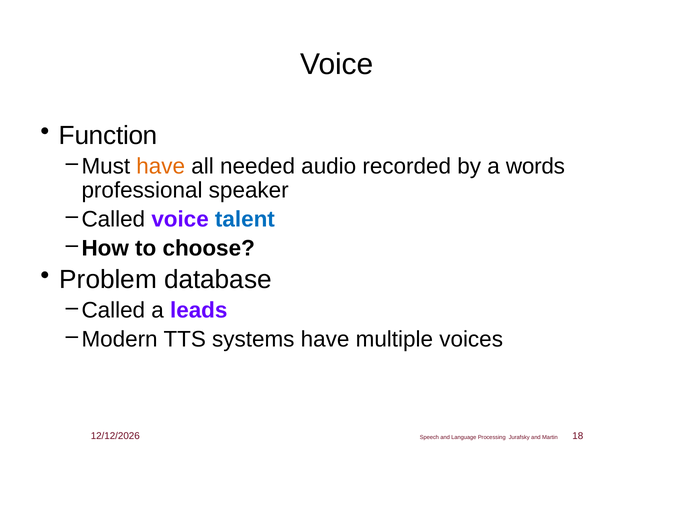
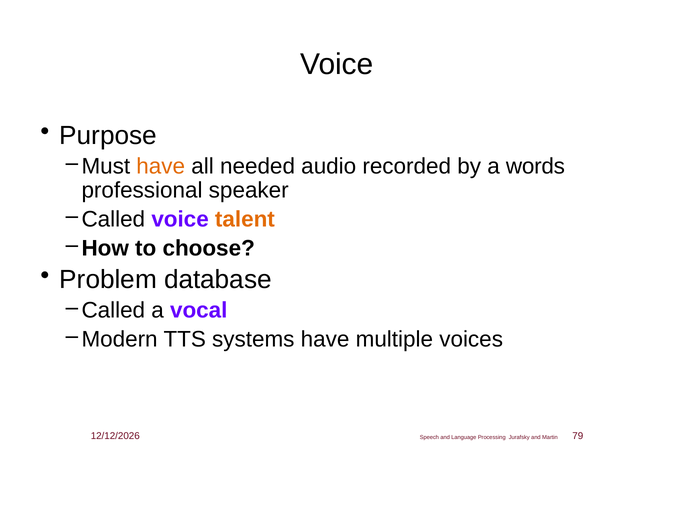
Function: Function -> Purpose (108, 135)
talent colour: blue -> orange (245, 219)
leads: leads -> vocal (199, 310)
18: 18 -> 79 (578, 435)
